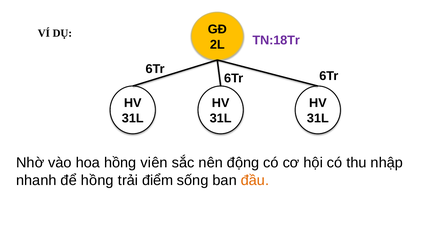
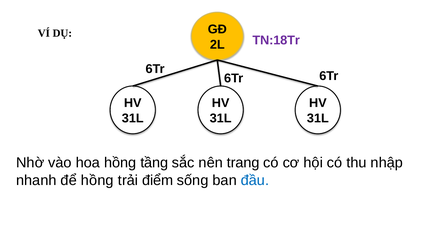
viên: viên -> tầng (154, 163)
động: động -> trang (243, 163)
đầu colour: orange -> blue (255, 180)
